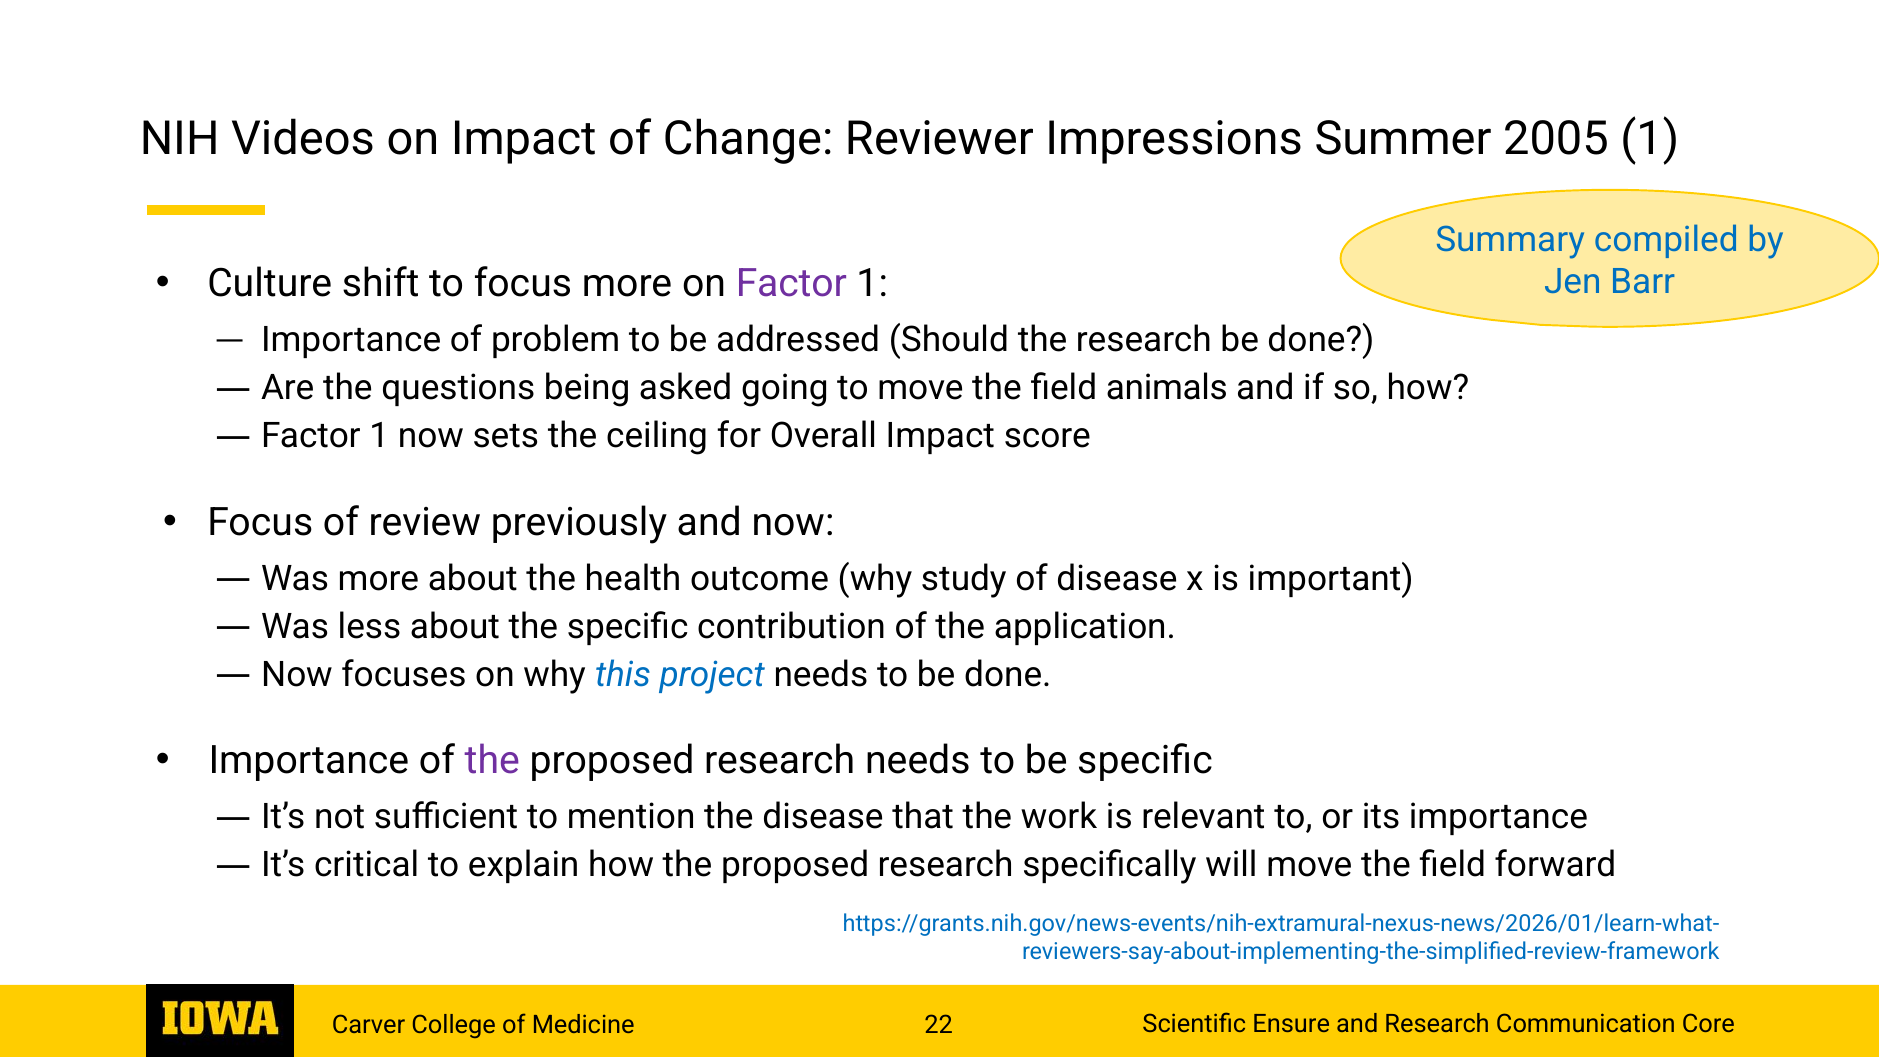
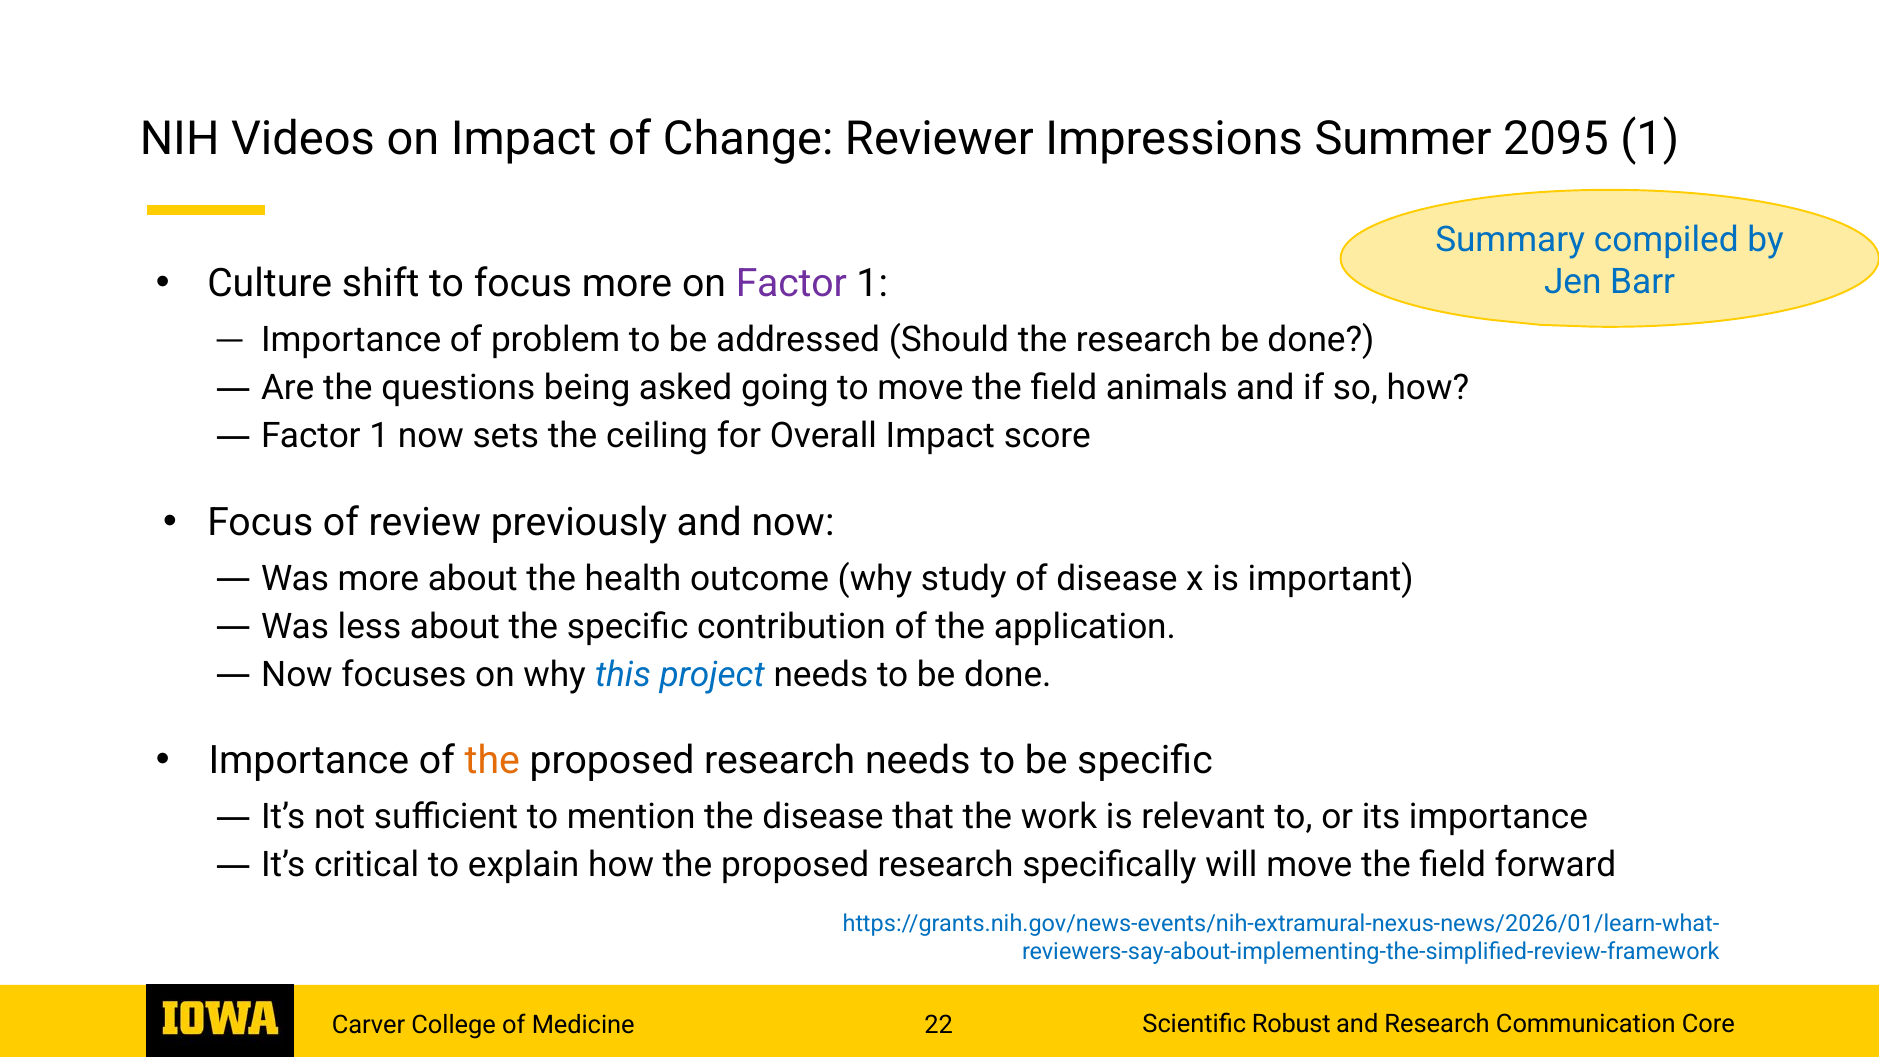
2005: 2005 -> 2095 (1556, 139)
the colour: purple -> orange (492, 761)
Ensure: Ensure -> Robust (1291, 1024)
